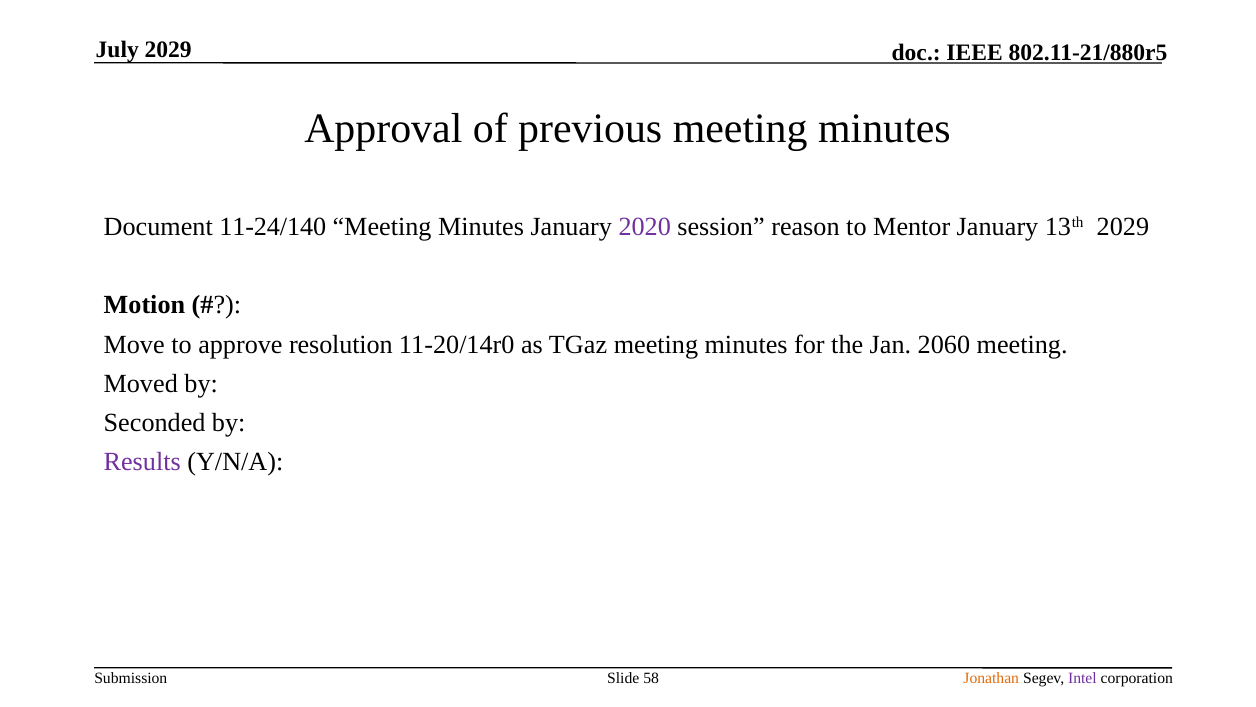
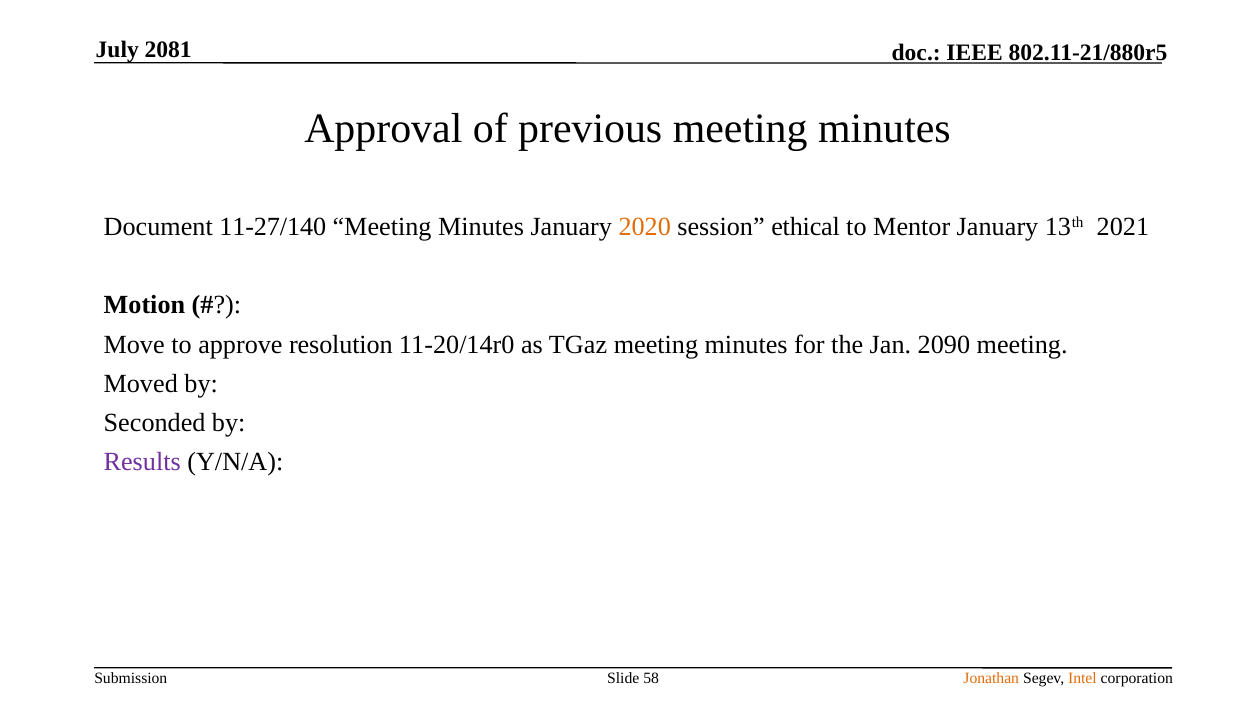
July 2029: 2029 -> 2081 (168, 50)
11-24/140: 11-24/140 -> 11-27/140 (273, 226)
2020 colour: purple -> orange (645, 226)
reason: reason -> ethical (806, 226)
13th 2029: 2029 -> 2021 (1123, 226)
2060: 2060 -> 2090 (944, 344)
Intel colour: purple -> orange (1082, 678)
